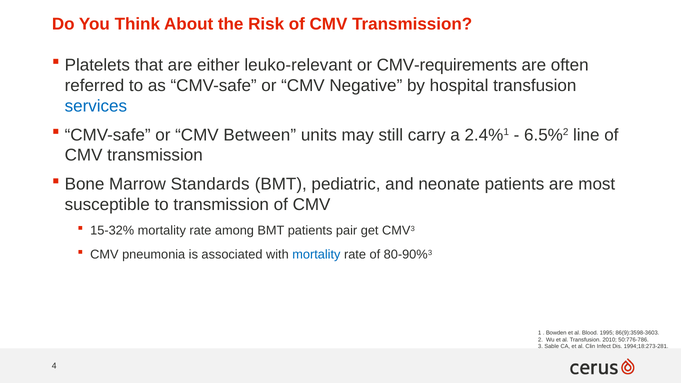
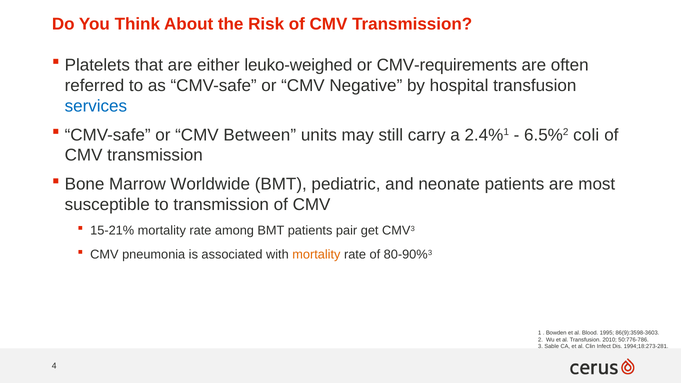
leuko-relevant: leuko-relevant -> leuko-weighed (298, 65)
line: line -> coli (586, 135)
Standards: Standards -> Worldwide (210, 184)
15-32%: 15-32% -> 15-21% (112, 231)
mortality colour: blue -> orange (316, 255)
